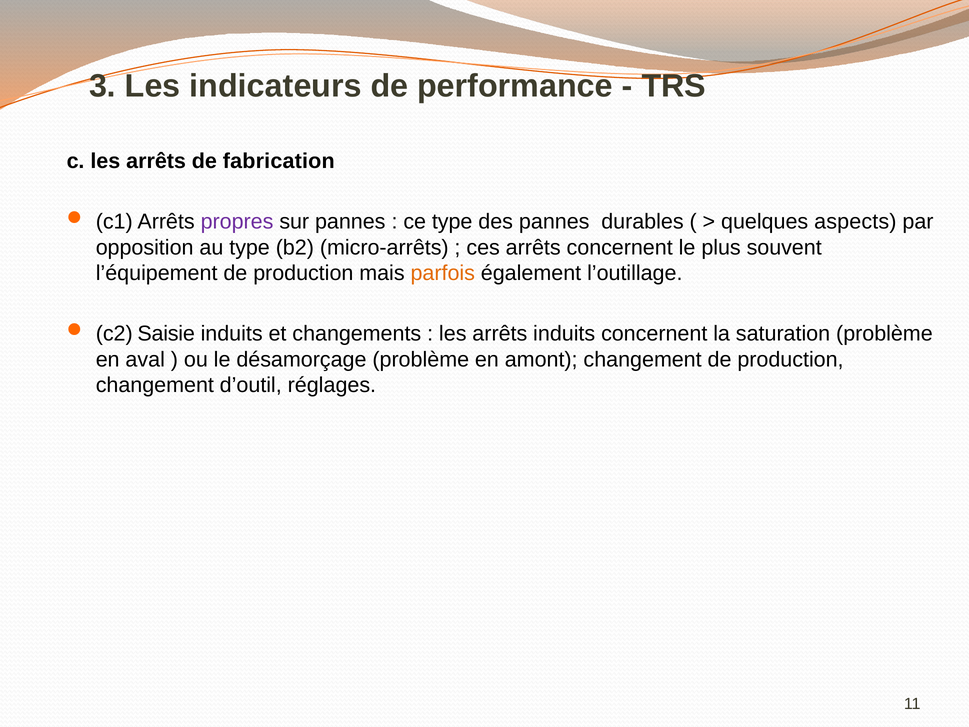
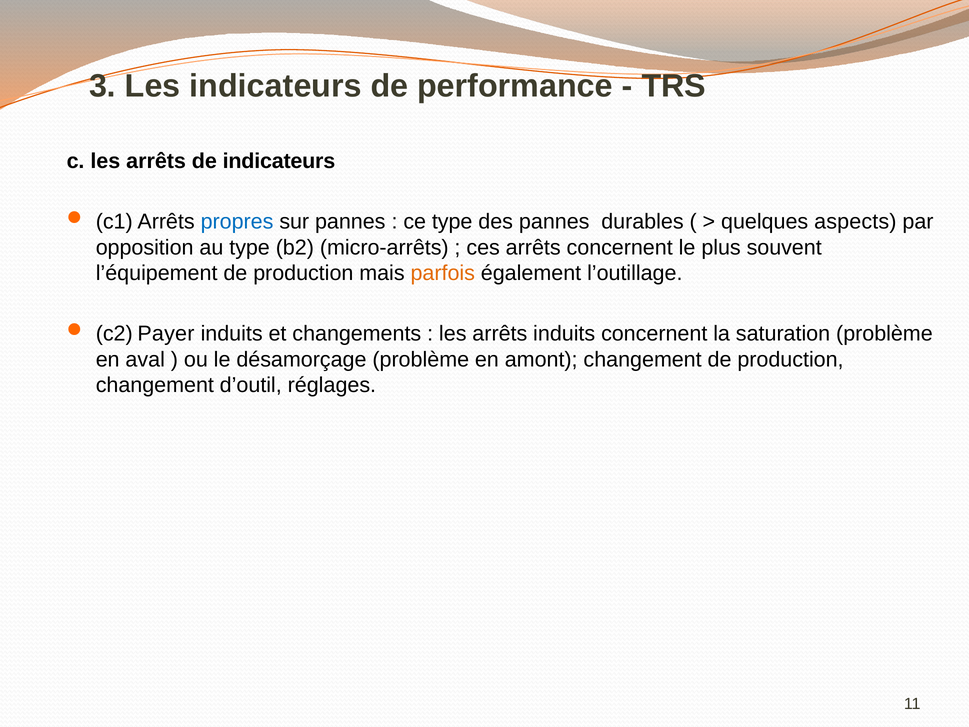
de fabrication: fabrication -> indicateurs (279, 161)
propres colour: purple -> blue (237, 222)
Saisie: Saisie -> Payer (166, 333)
